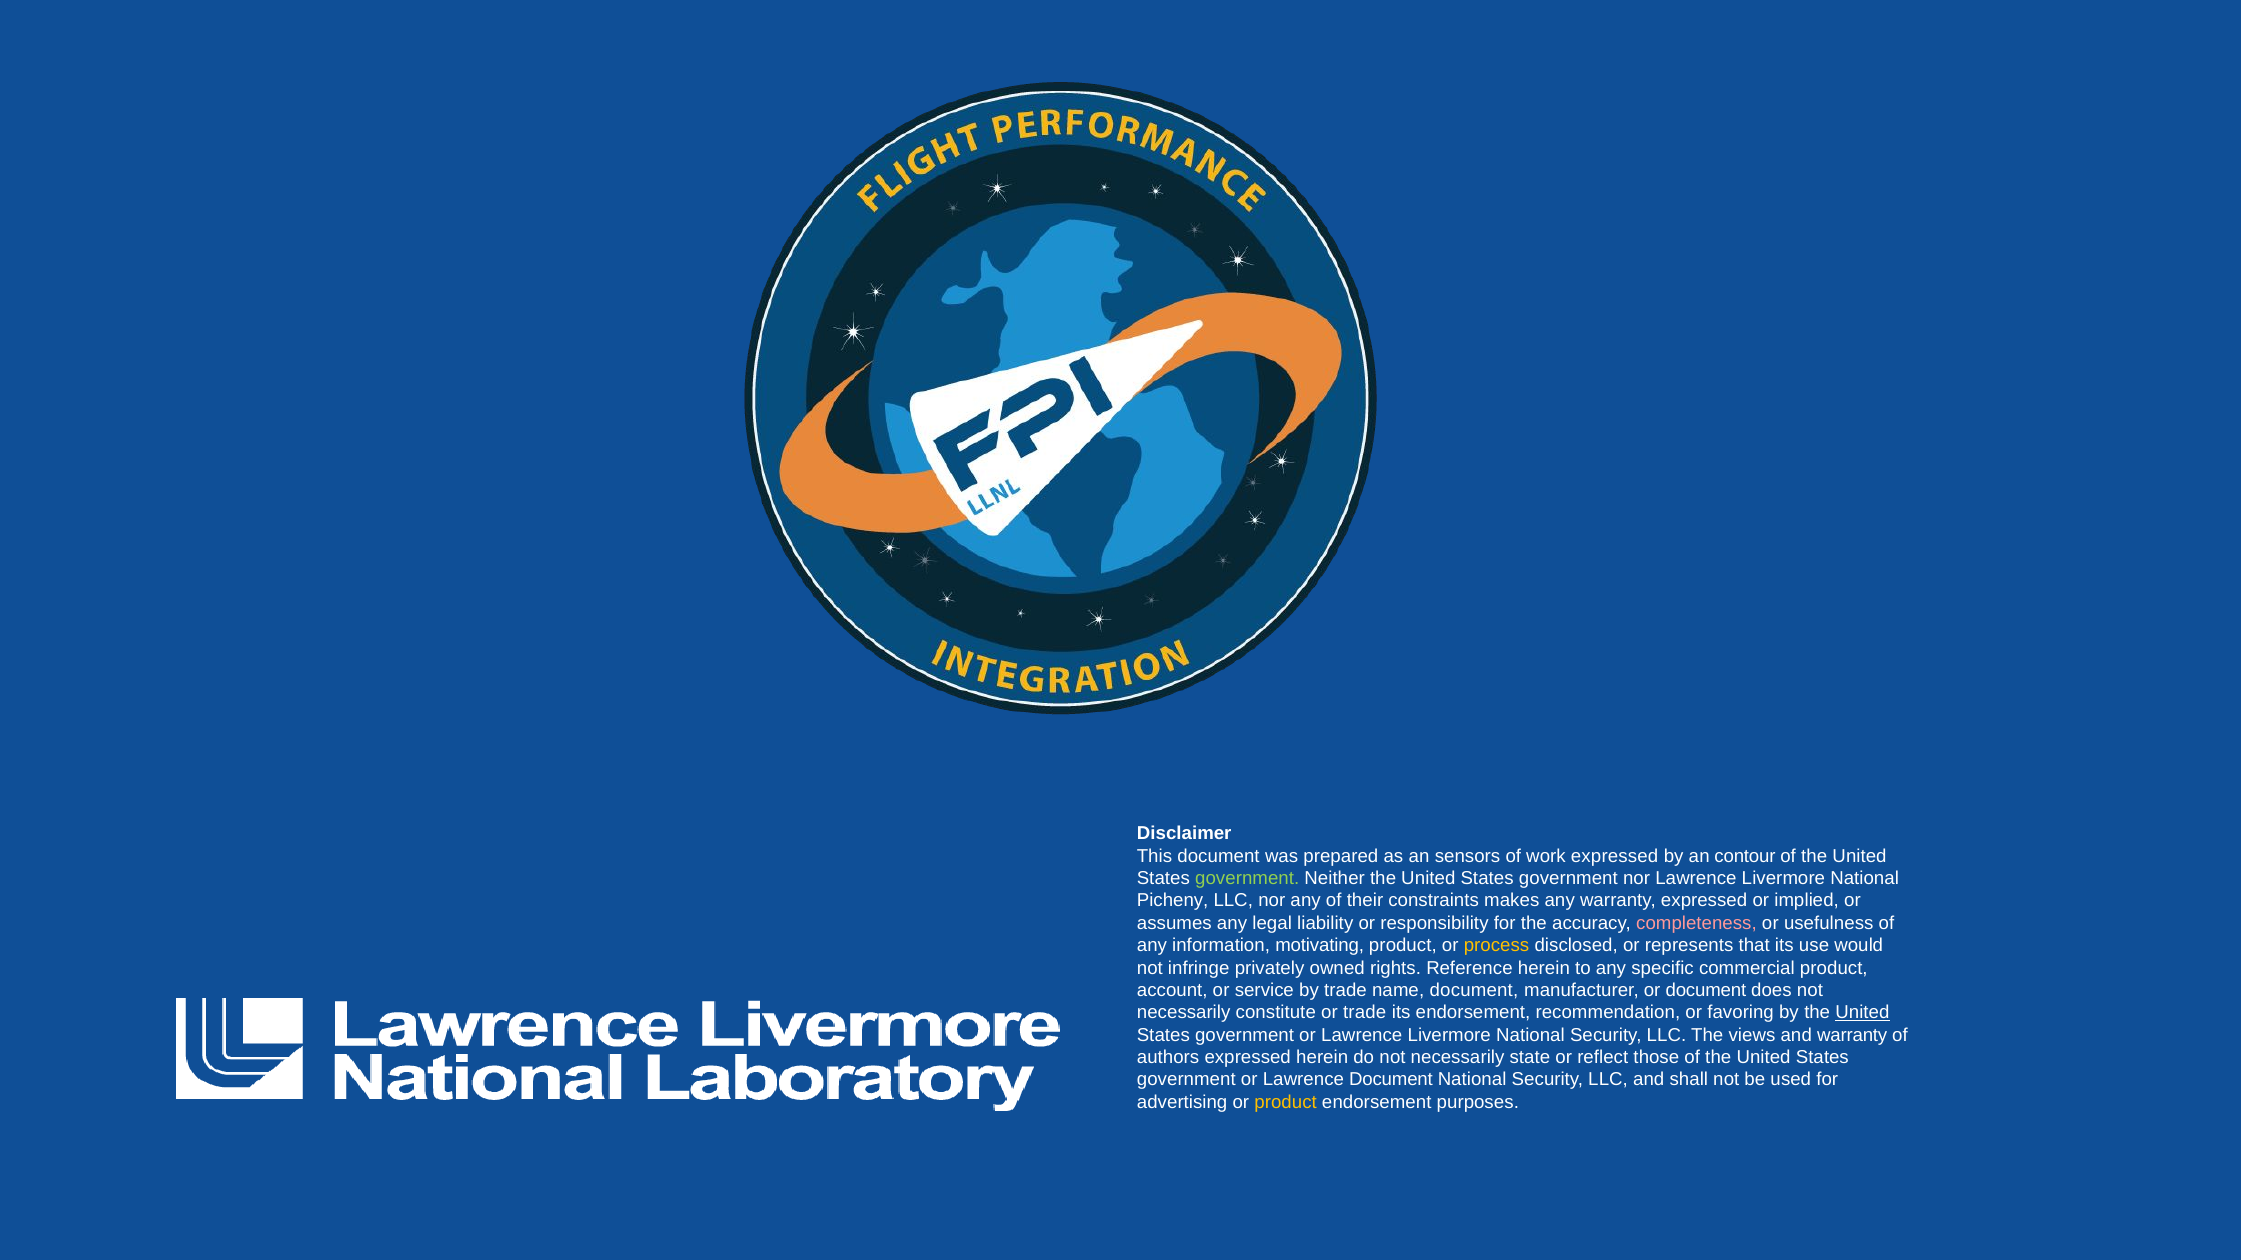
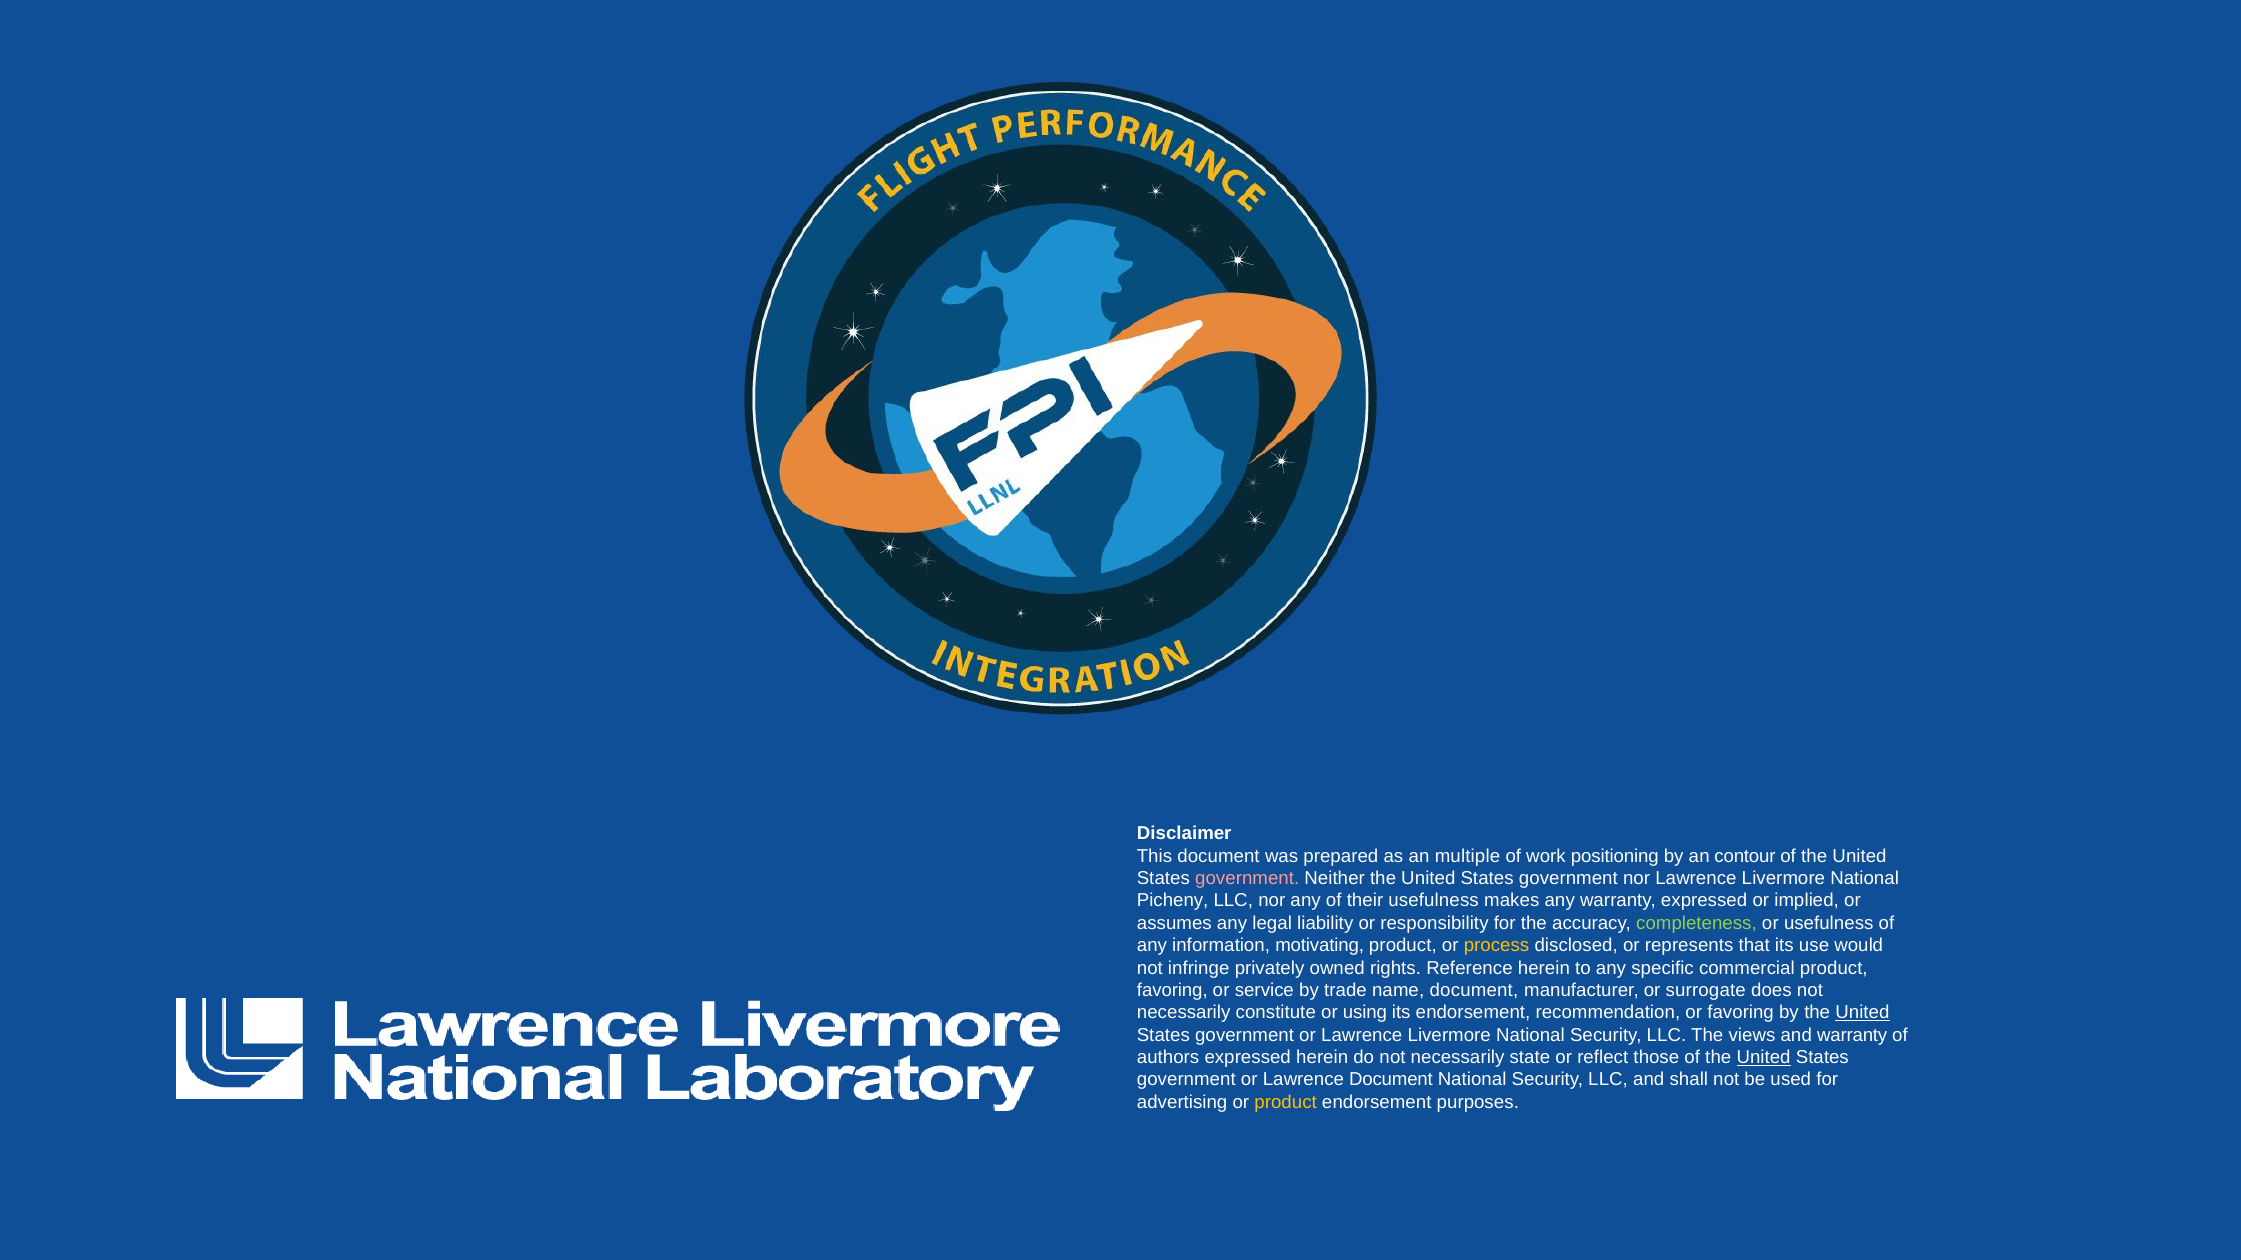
sensors: sensors -> multiple (1467, 856)
work expressed: expressed -> positioning (1615, 856)
government colour: light green -> pink (1247, 879)
their constraints: constraints -> usefulness (1434, 901)
completeness colour: pink -> light green (1696, 924)
account: account -> favoring (1172, 991)
or document: document -> surrogate (1706, 991)
or trade: trade -> using (1365, 1013)
United underline: none -> present (1764, 1058)
